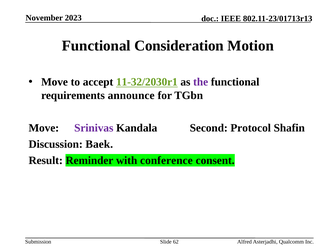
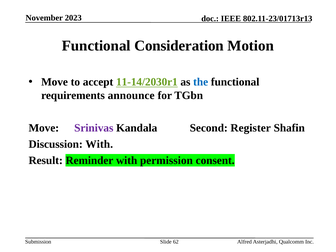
11-32/2030r1: 11-32/2030r1 -> 11-14/2030r1 (147, 82)
the colour: purple -> blue (201, 82)
Protocol: Protocol -> Register (251, 128)
Discussion Baek: Baek -> With (99, 144)
conference: conference -> permission (166, 160)
